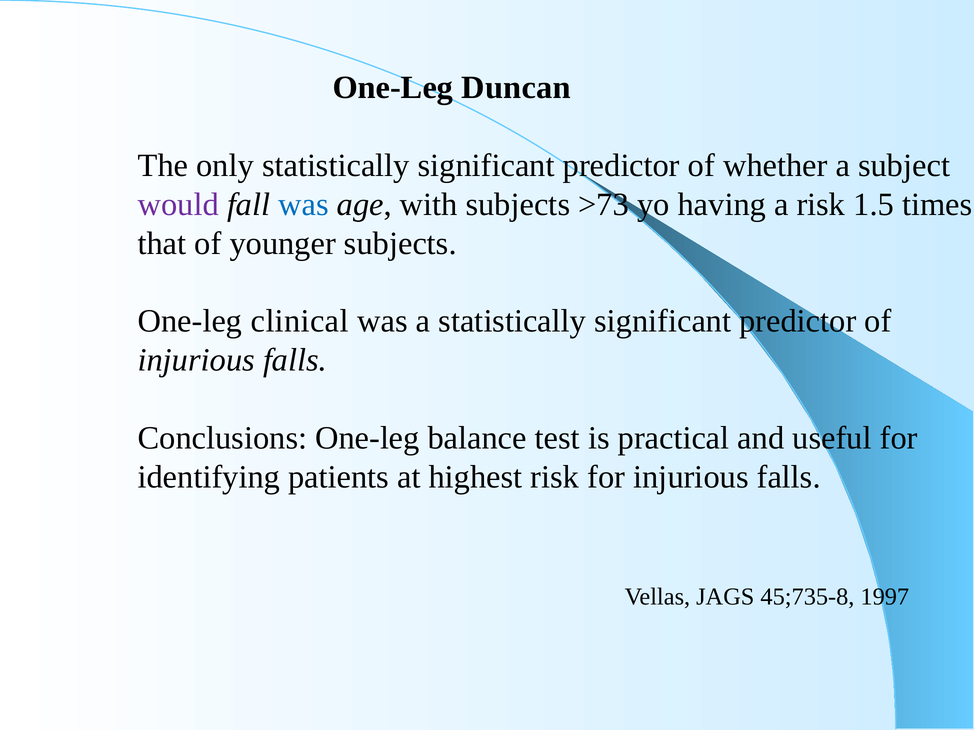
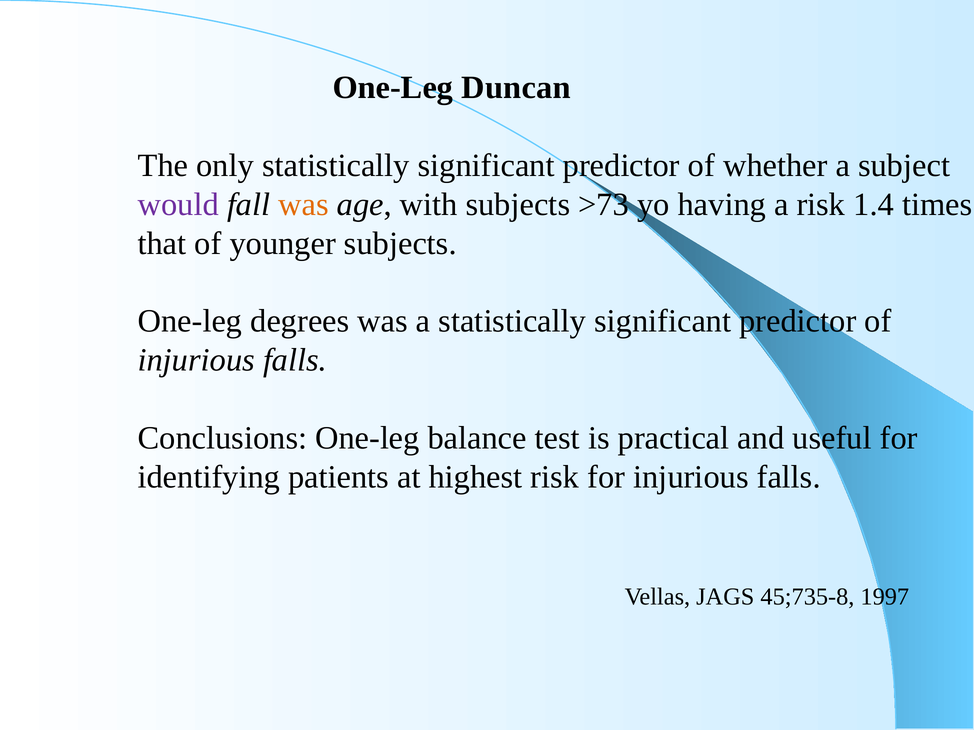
was colour: blue -> orange (304, 205)
1.5: 1.5 -> 1.4 (874, 205)
clinical: clinical -> degrees (300, 321)
